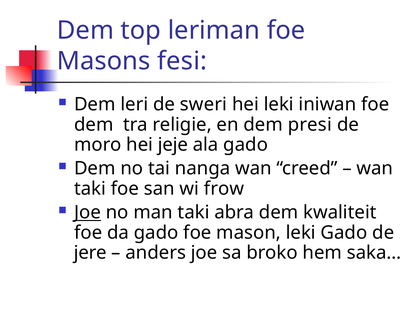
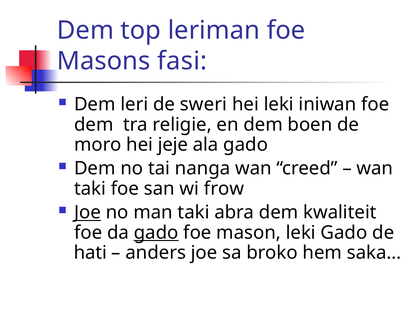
fesi: fesi -> fasi (182, 61)
presi: presi -> boen (310, 125)
gado underline: none -> present (156, 233)
jere: jere -> hati (90, 253)
